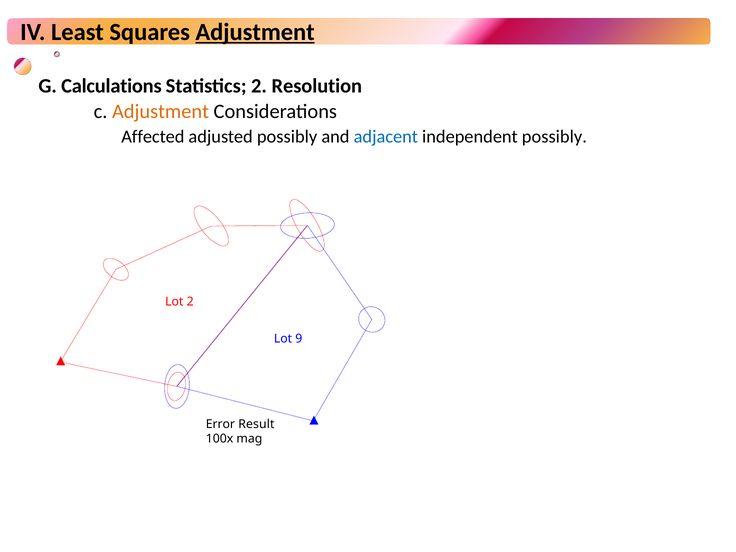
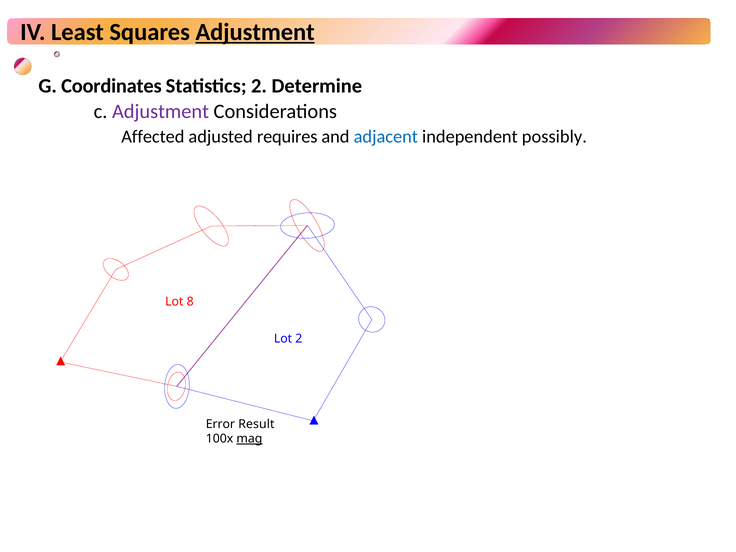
Calculations: Calculations -> Coordinates (111, 86)
Resolution: Resolution -> Determine (317, 86)
Adjustment colour: orange -> purple (161, 112)
adjusted possibly: possibly -> requires (287, 136)
Lot 2: 2 -> 8 (190, 302)
Lot 9: 9 -> 2 (299, 339)
mag underline: none -> present (249, 439)
